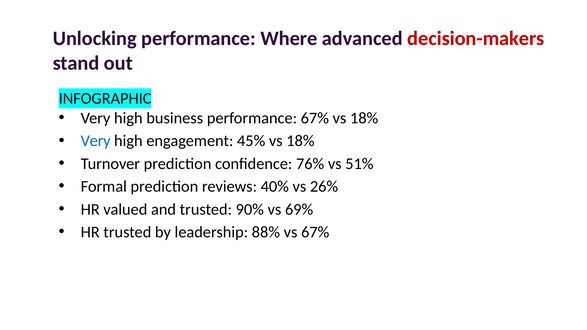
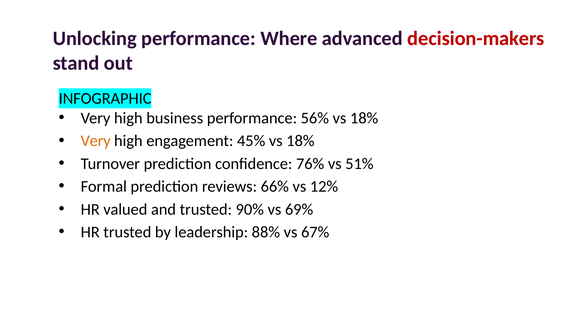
performance 67%: 67% -> 56% (315, 118)
Very colour: blue -> orange (96, 141)
40%: 40% -> 66% (275, 187)
26%: 26% -> 12% (324, 187)
